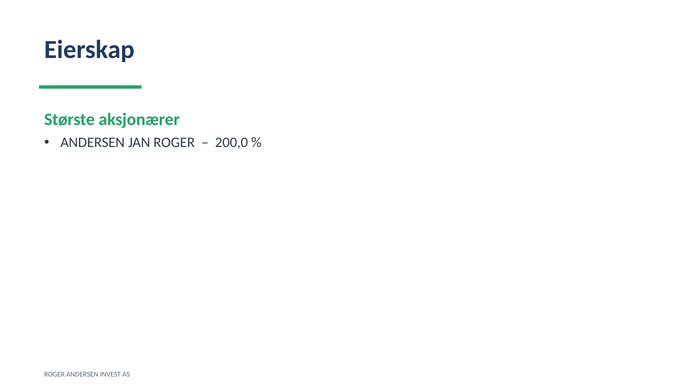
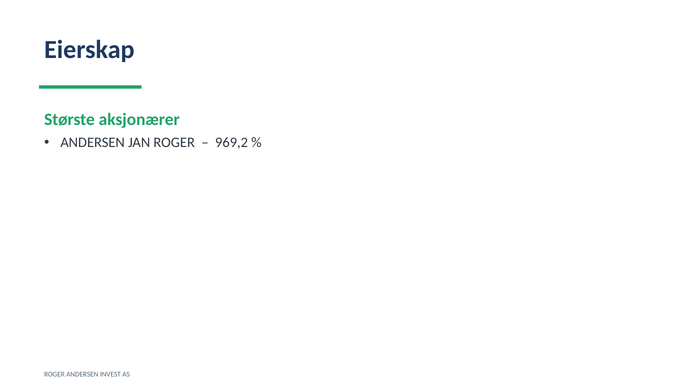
200,0: 200,0 -> 969,2 (232, 143)
